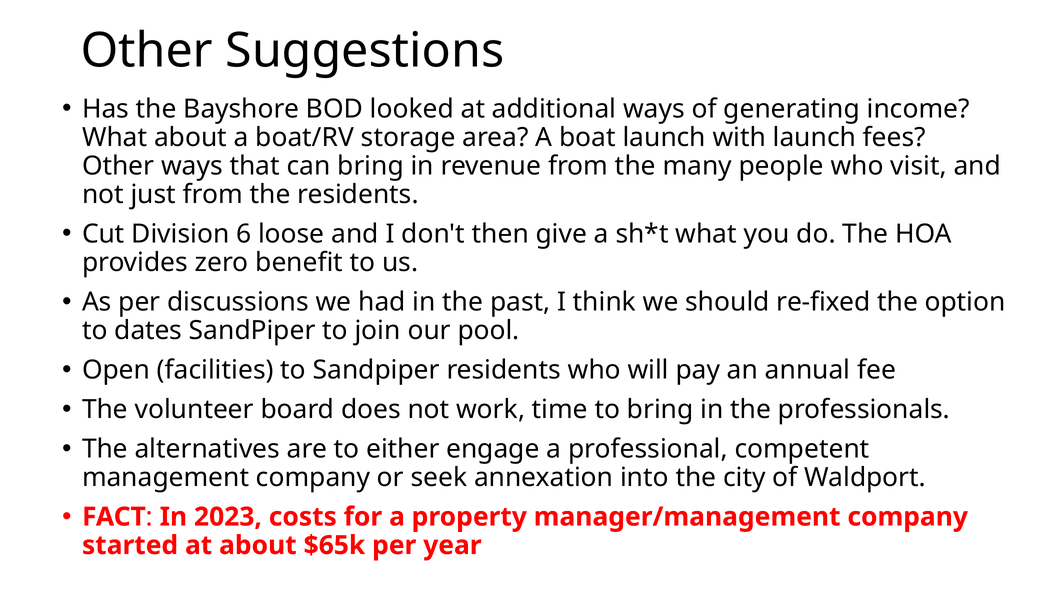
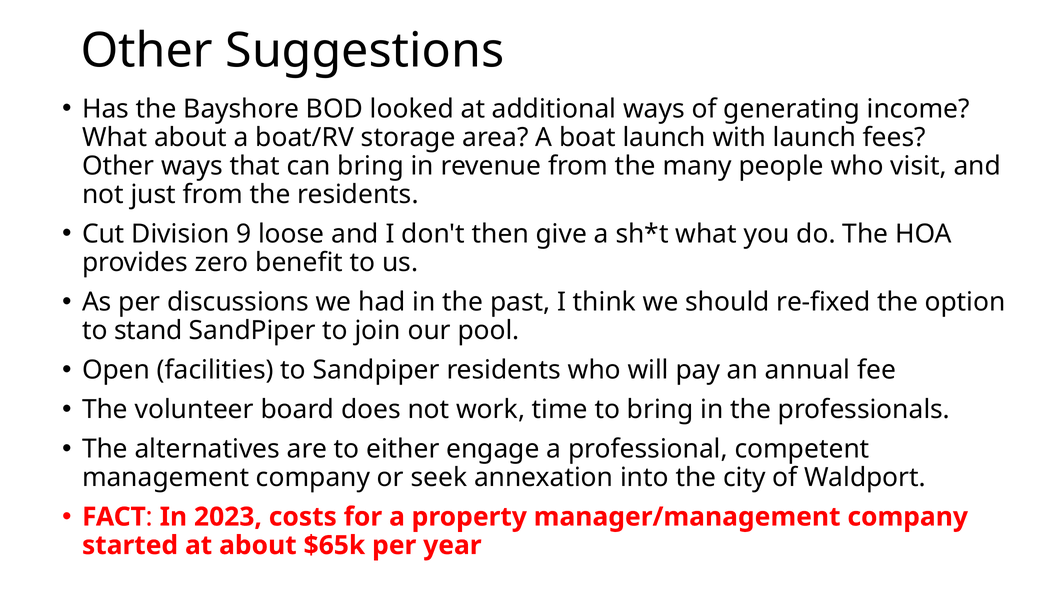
6: 6 -> 9 (244, 234)
dates: dates -> stand (148, 330)
